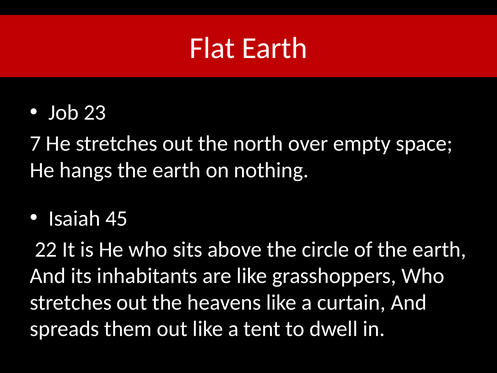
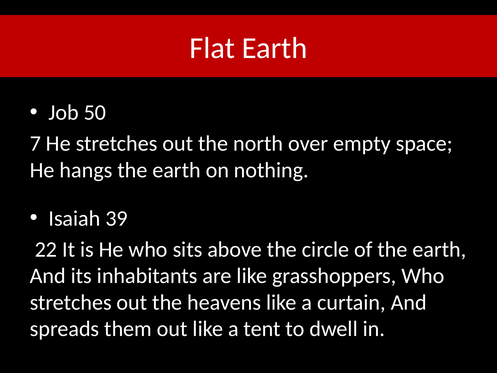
23: 23 -> 50 (95, 113)
45: 45 -> 39 (117, 218)
